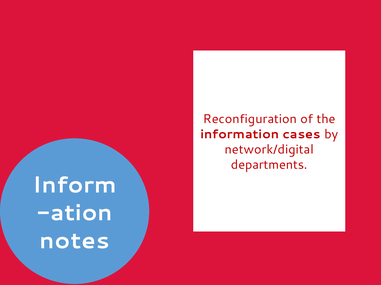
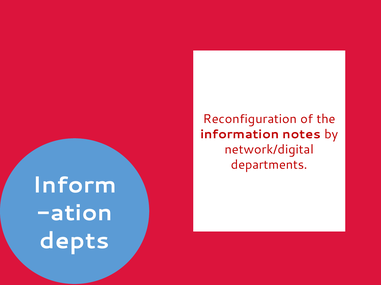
cases: cases -> notes (302, 135)
notes: notes -> depts (74, 241)
